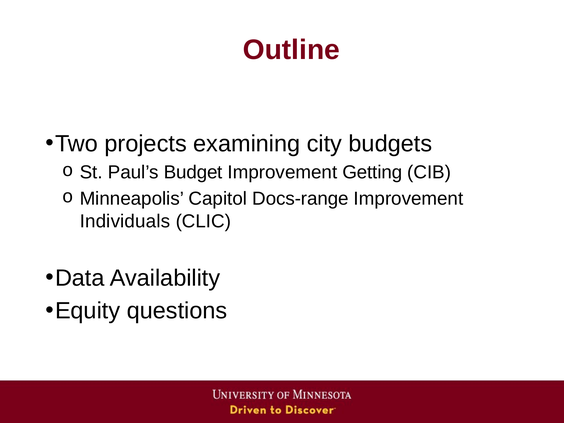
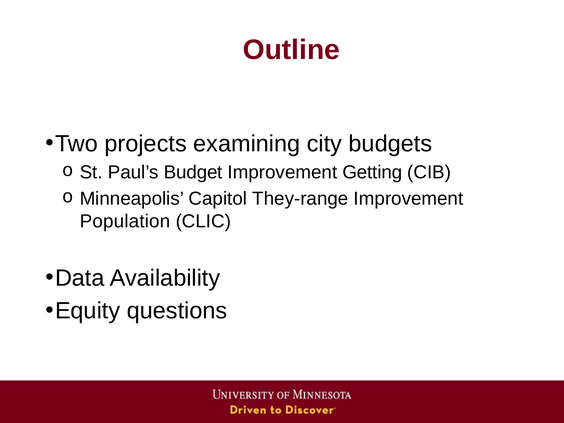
Docs-range: Docs-range -> They-range (300, 199)
Individuals: Individuals -> Population (125, 221)
